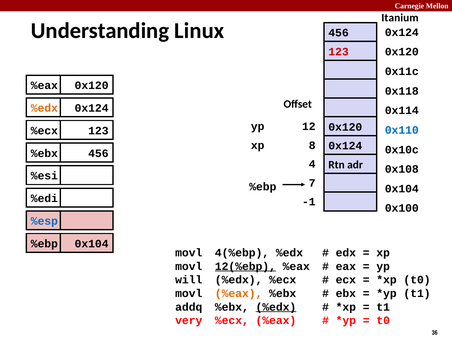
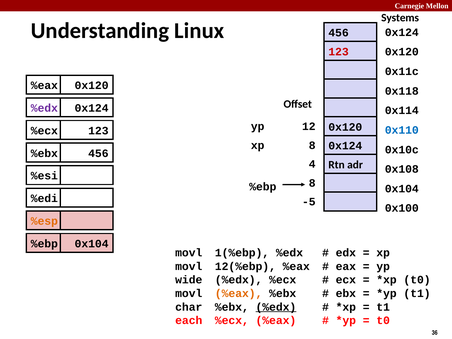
Itanium: Itanium -> Systems (400, 18)
%edx colour: orange -> purple (44, 108)
%ebp 7: 7 -> 8 (312, 183)
-1: -1 -> -5 (309, 202)
%esp colour: blue -> orange (44, 221)
4(%ebp: 4(%ebp -> 1(%ebp (242, 253)
12(%ebp underline: present -> none (245, 266)
will: will -> wide (189, 280)
addq: addq -> char (189, 307)
very: very -> each (189, 321)
